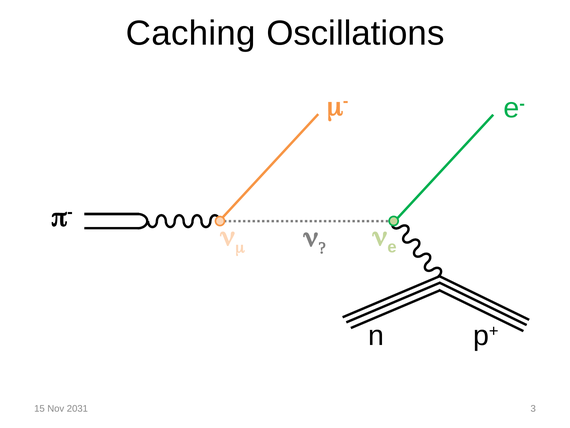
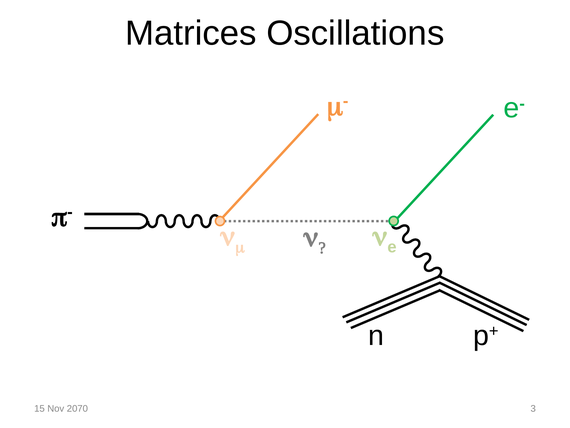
Caching: Caching -> Matrices (191, 33)
2031: 2031 -> 2070 (77, 408)
